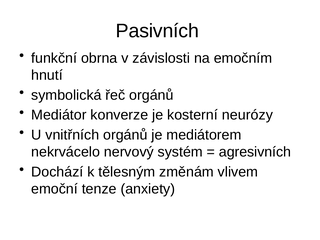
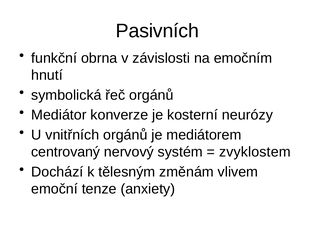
nekrvácelo: nekrvácelo -> centrovaný (66, 152)
agresivních: agresivních -> zvyklostem (255, 152)
